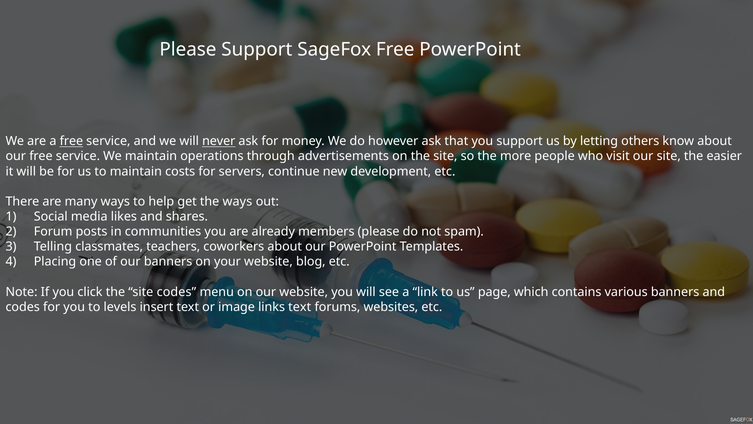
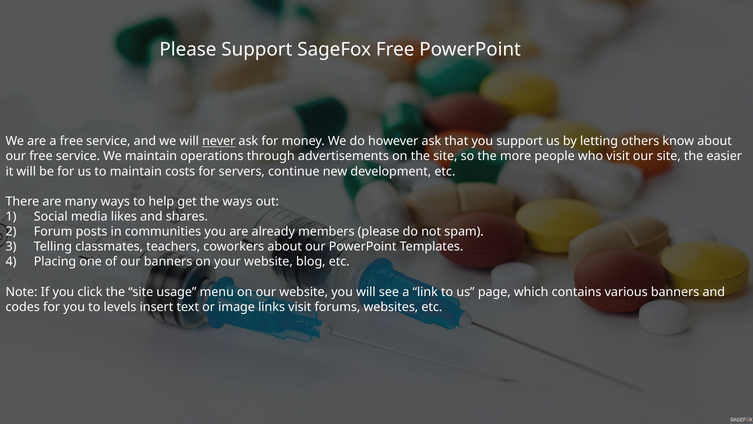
free underline: present -> none (71, 141)
site codes: codes -> usage (176, 292)
links text: text -> visit (300, 307)
